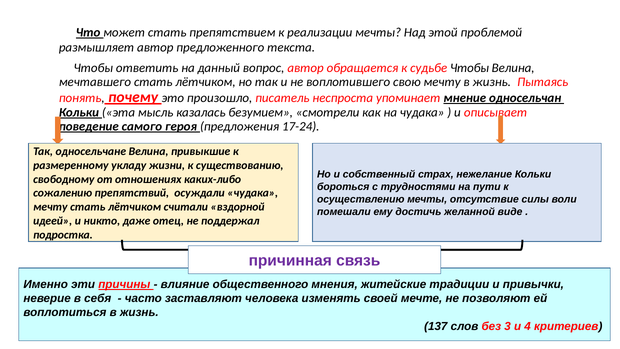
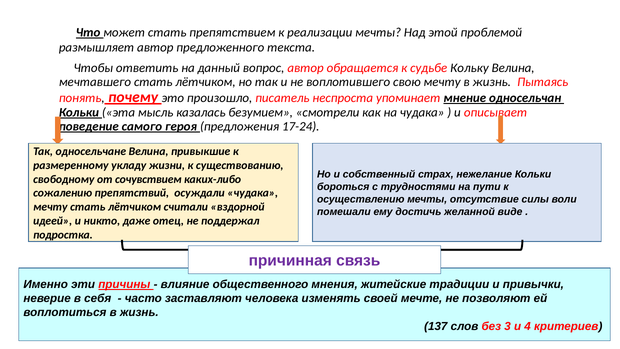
судьбе Чтобы: Чтобы -> Кольку (469, 68)
отношениях: отношениях -> сочувствием (148, 179)
